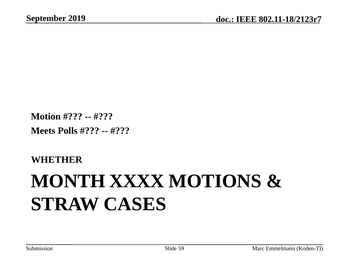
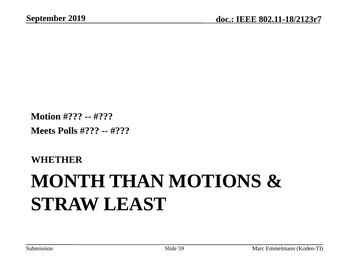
XXXX: XXXX -> THAN (137, 181)
CASES: CASES -> LEAST (135, 204)
